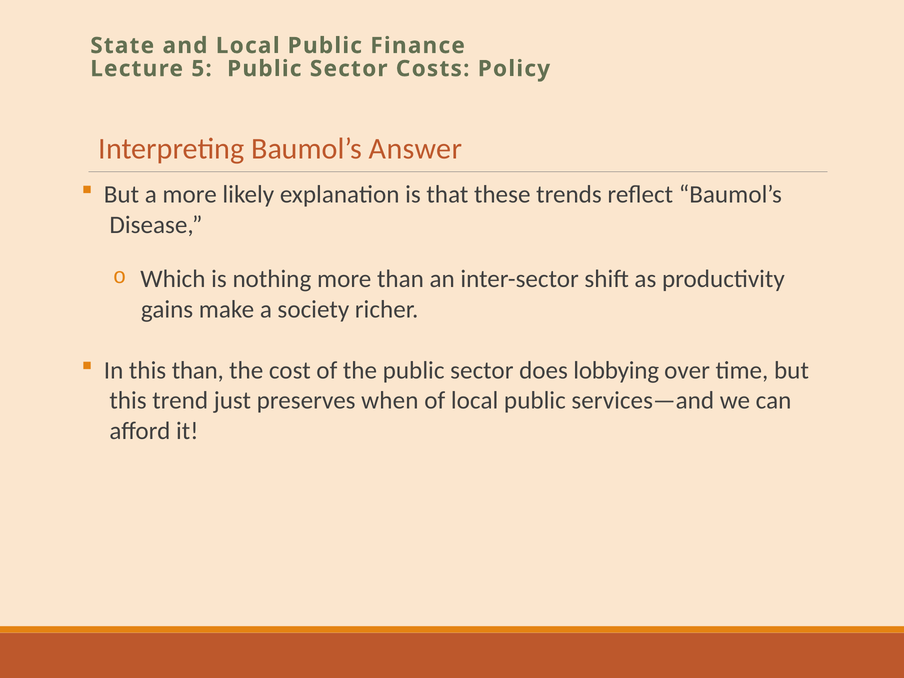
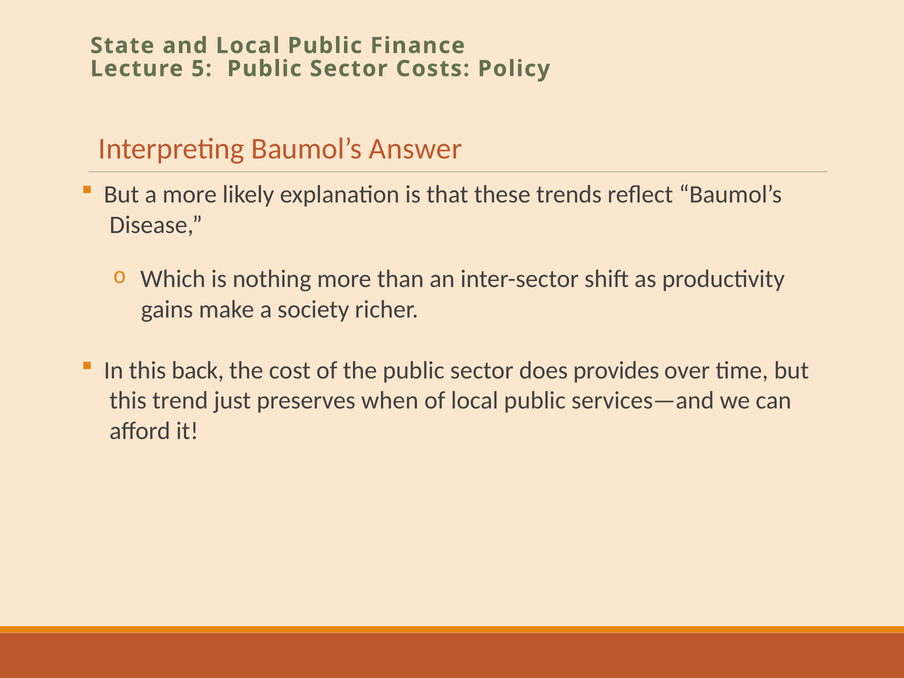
this than: than -> back (198, 370)
lobbying: lobbying -> provides (616, 370)
